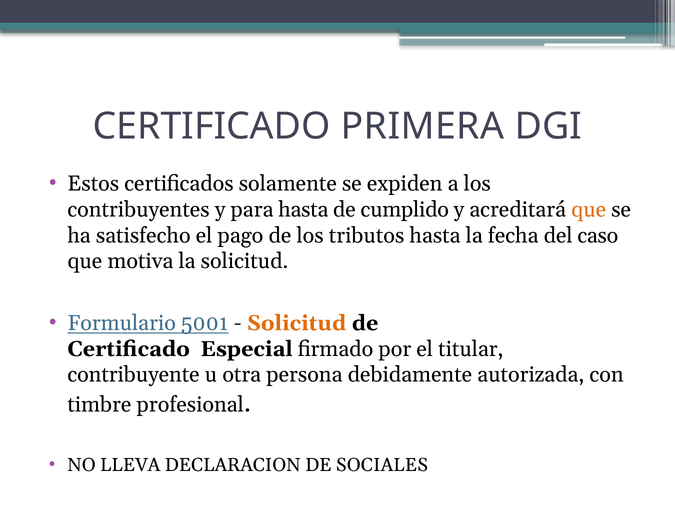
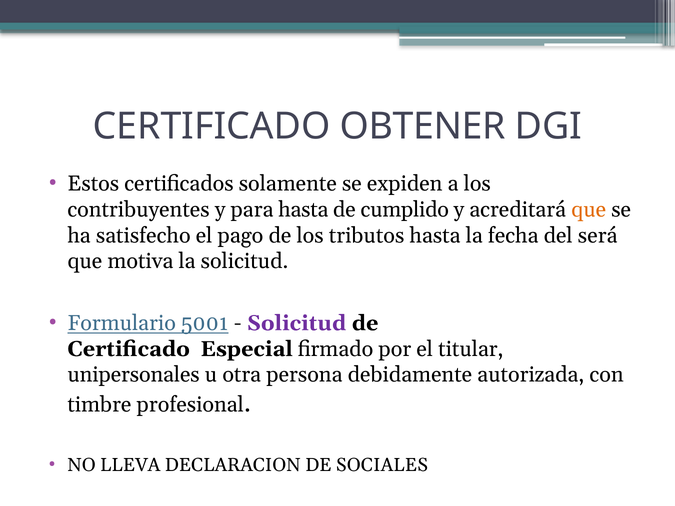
PRIMERA: PRIMERA -> OBTENER (423, 126)
caso: caso -> será (598, 236)
Solicitud colour: orange -> purple (297, 323)
contribuyente: contribuyente -> unipersonales (134, 375)
